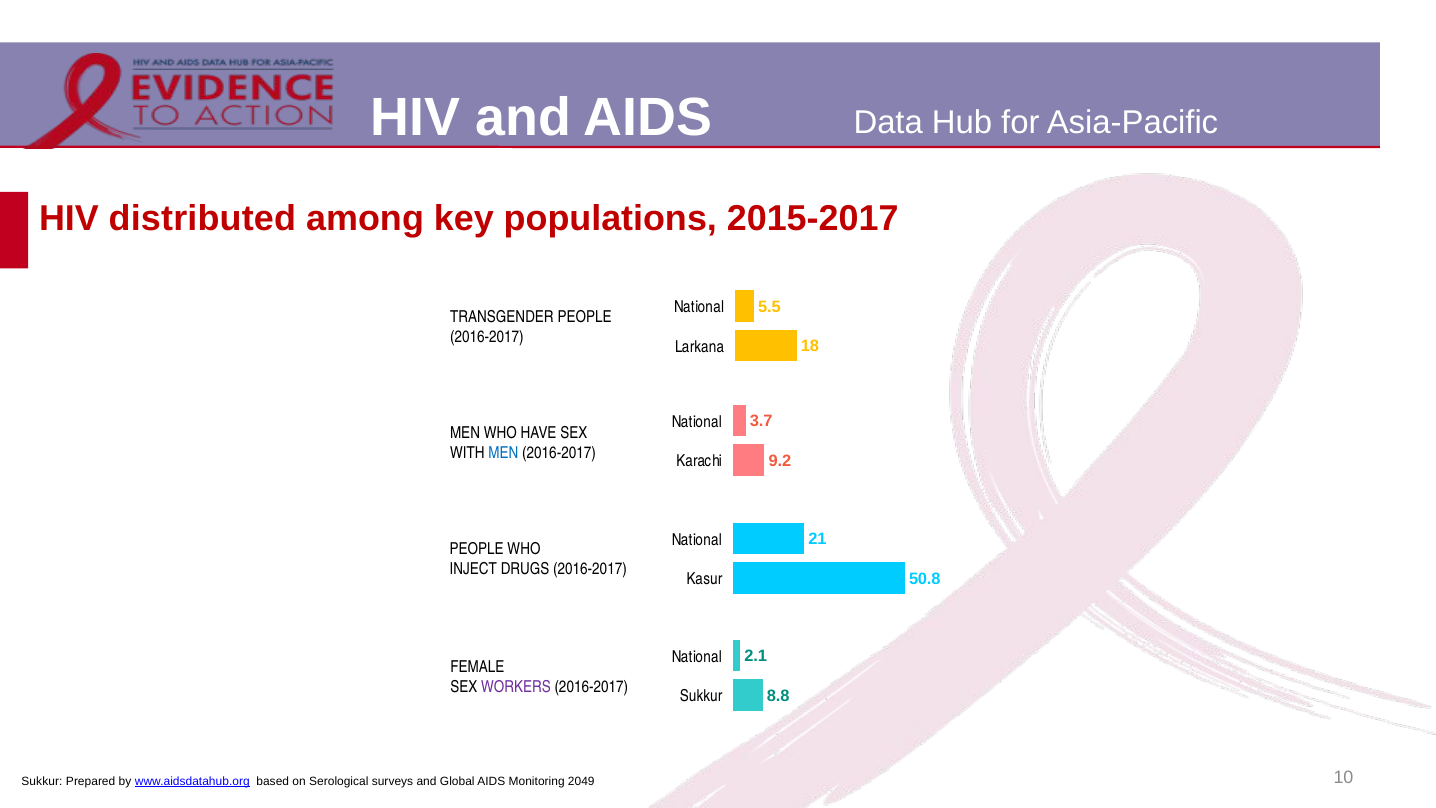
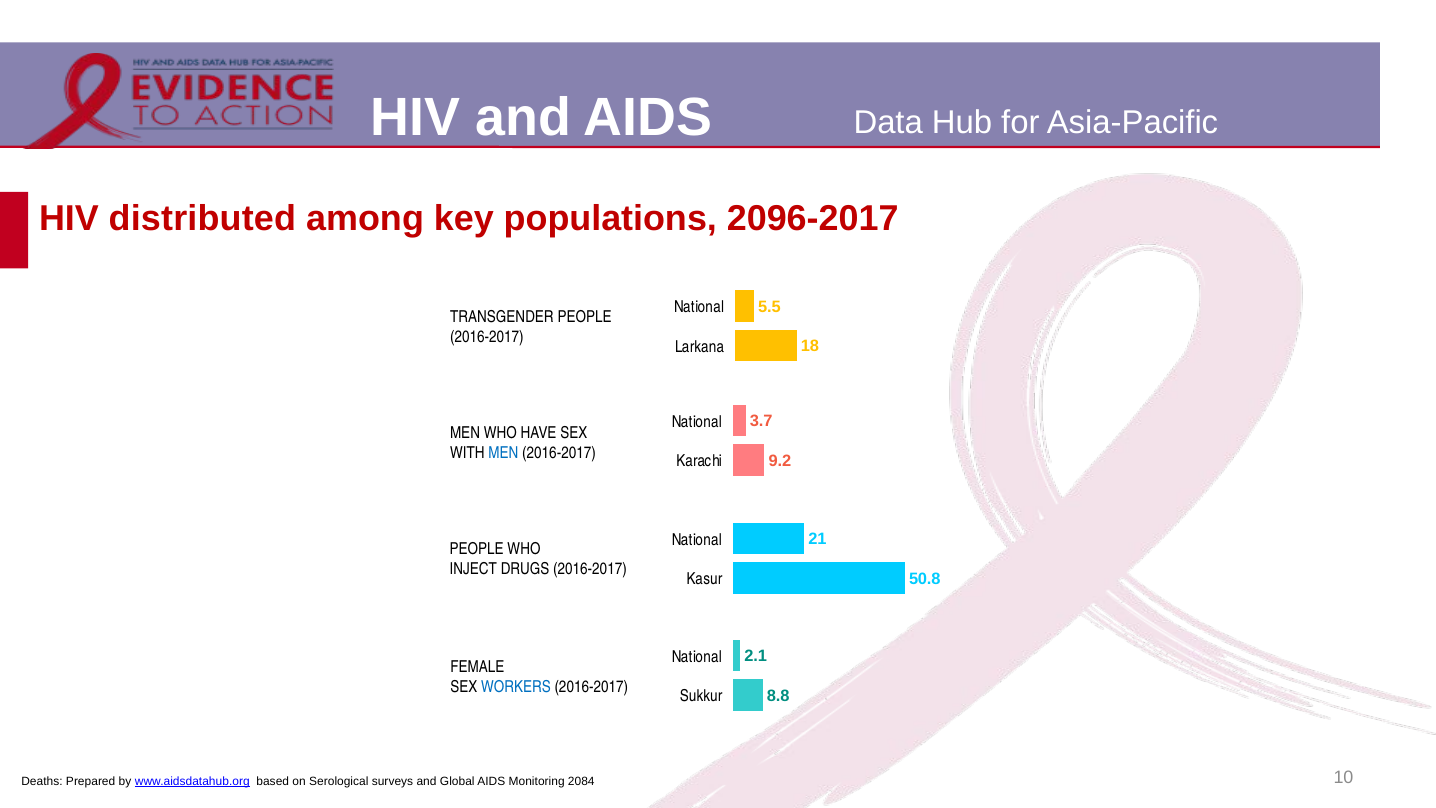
2015-2017: 2015-2017 -> 2096-2017 (813, 219)
WORKERS colour: purple -> blue (516, 687)
Sukkur: Sukkur -> Deaths (42, 781)
2049: 2049 -> 2084 (581, 781)
